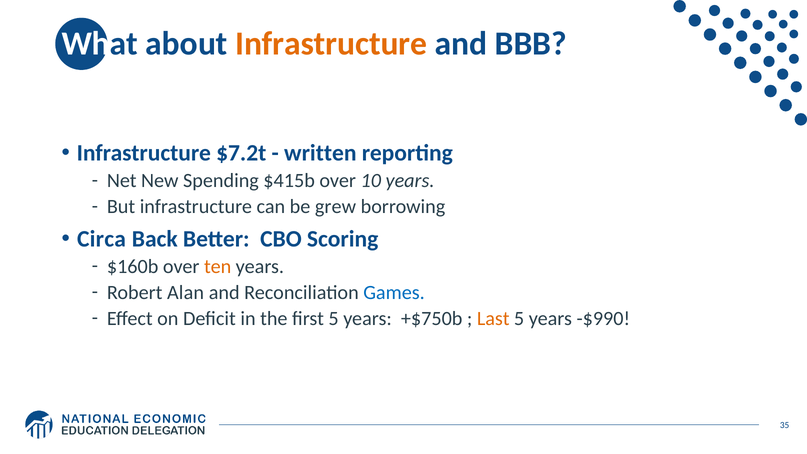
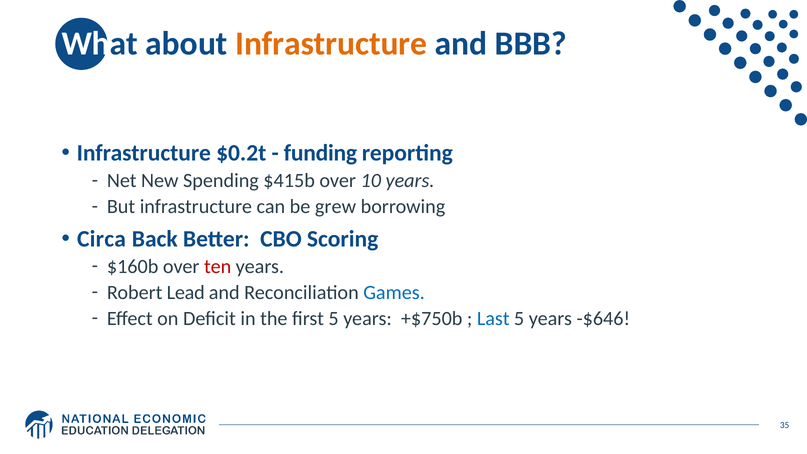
$7.2t: $7.2t -> $0.2t (241, 153)
written: written -> funding (320, 153)
ten colour: orange -> red (218, 267)
Alan: Alan -> Lead (186, 293)
Last colour: orange -> blue (493, 319)
-$990: -$990 -> -$646 (603, 319)
